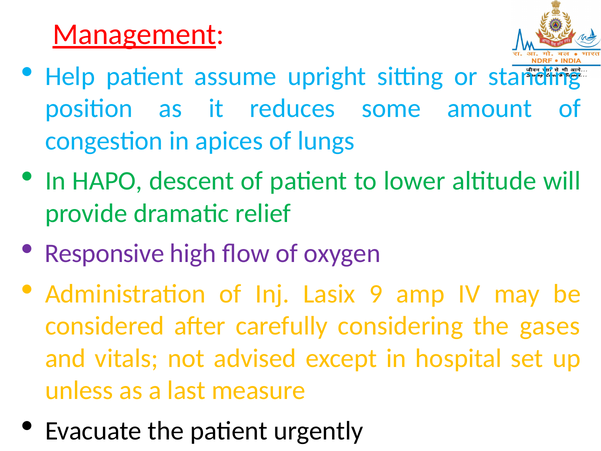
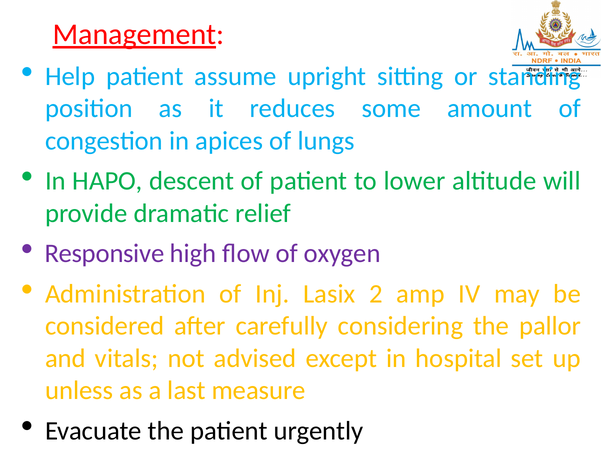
9: 9 -> 2 (376, 294)
gases: gases -> pallor (550, 326)
